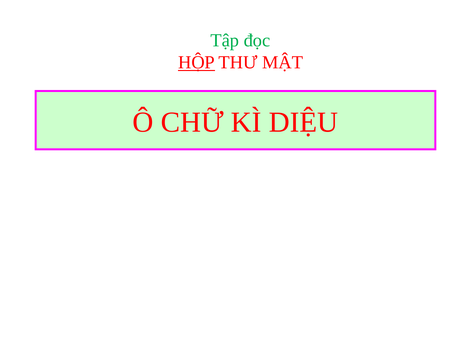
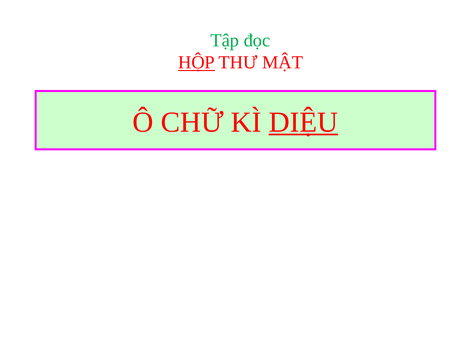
DIỆU underline: none -> present (303, 122)
